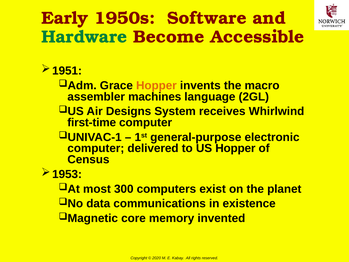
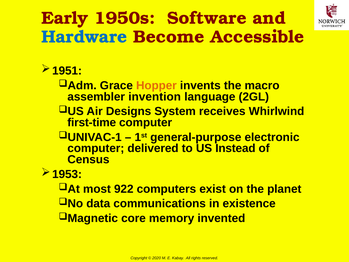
Hardware colour: green -> blue (84, 37)
machines: machines -> invention (155, 97)
US Hopper: Hopper -> Instead (235, 148)
300: 300 -> 922 (124, 189)
